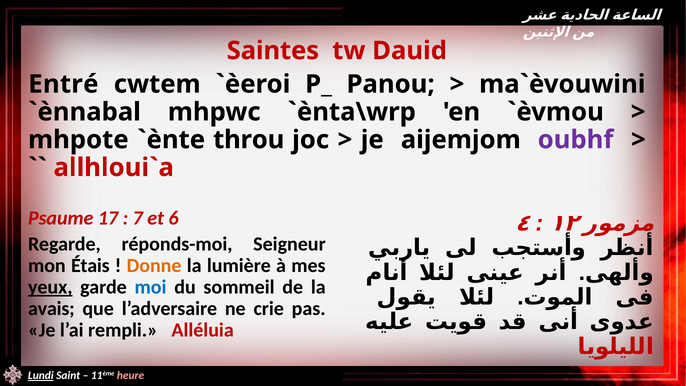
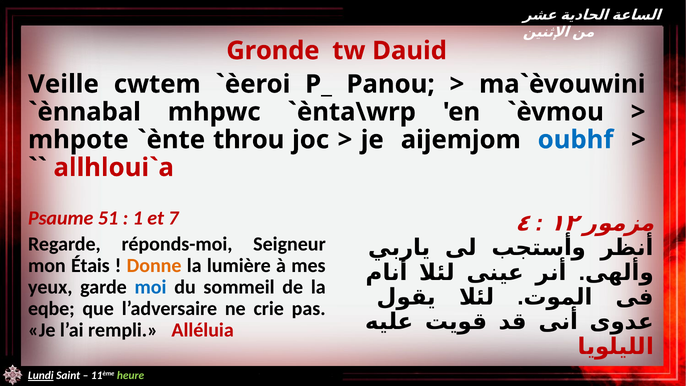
Saintes: Saintes -> Gronde (273, 51)
Entré: Entré -> Veille (63, 84)
oubhf colour: purple -> blue (576, 140)
17: 17 -> 51 (108, 218)
7: 7 -> 1 (138, 218)
6: 6 -> 7 (173, 218)
yeux underline: present -> none (50, 287)
avais: avais -> eqbe (51, 309)
heure colour: pink -> light green (131, 375)
